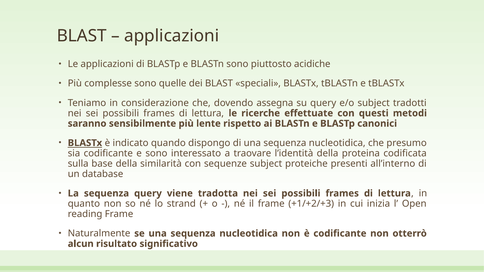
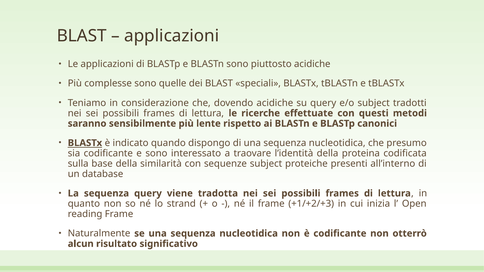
dovendo assegna: assegna -> acidiche (275, 103)
